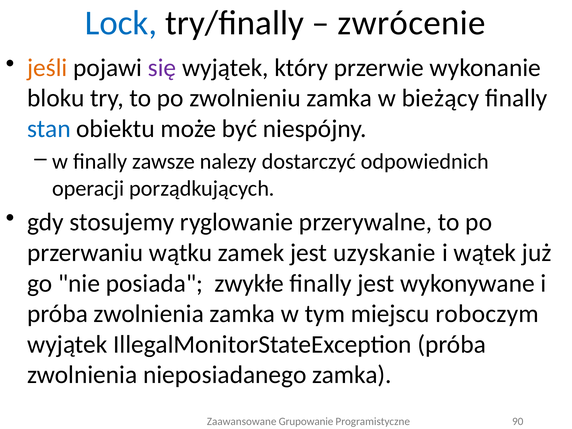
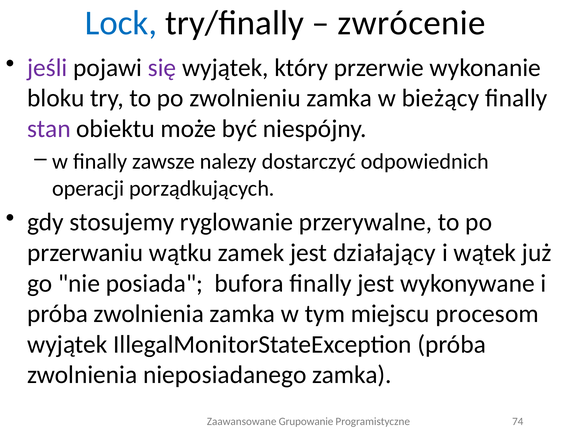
jeśli colour: orange -> purple (47, 68)
stan colour: blue -> purple (49, 129)
uzyskanie: uzyskanie -> działający (384, 253)
zwykłe: zwykłe -> bufora (249, 283)
roboczym: roboczym -> procesom (487, 314)
90: 90 -> 74 (518, 421)
